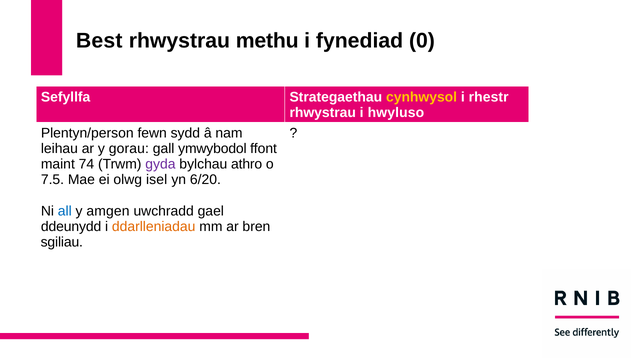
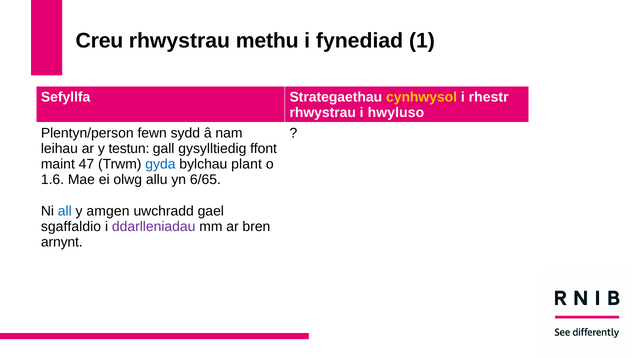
Best: Best -> Creu (99, 41)
0: 0 -> 1 (422, 41)
gorau: gorau -> testun (129, 149)
ymwybodol: ymwybodol -> gysylltiedig (212, 149)
74: 74 -> 47 (86, 164)
gyda colour: purple -> blue (160, 164)
athro: athro -> plant (247, 164)
7.5: 7.5 -> 1.6 (52, 180)
isel: isel -> allu (157, 180)
6/20: 6/20 -> 6/65 (205, 180)
ddeunydd: ddeunydd -> sgaffaldio (71, 226)
ddarlleniadau colour: orange -> purple (154, 226)
sgiliau: sgiliau -> arnynt (62, 242)
